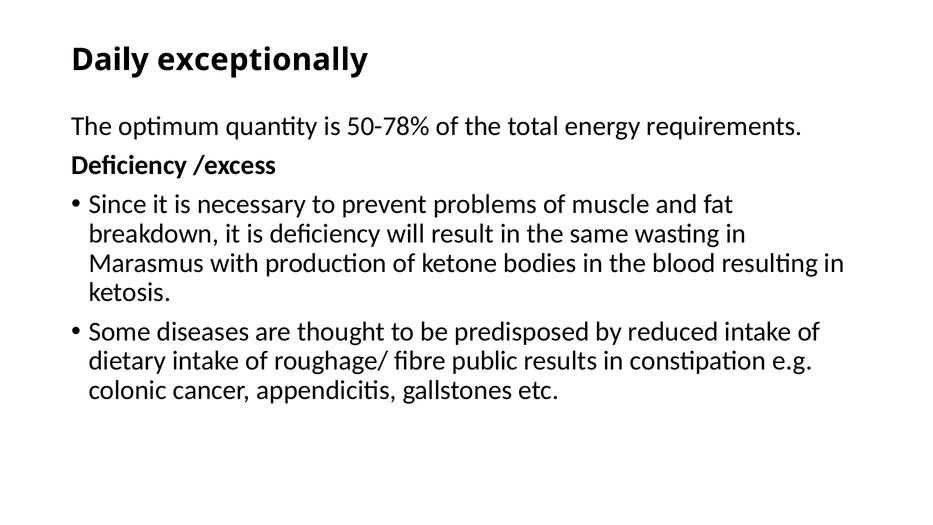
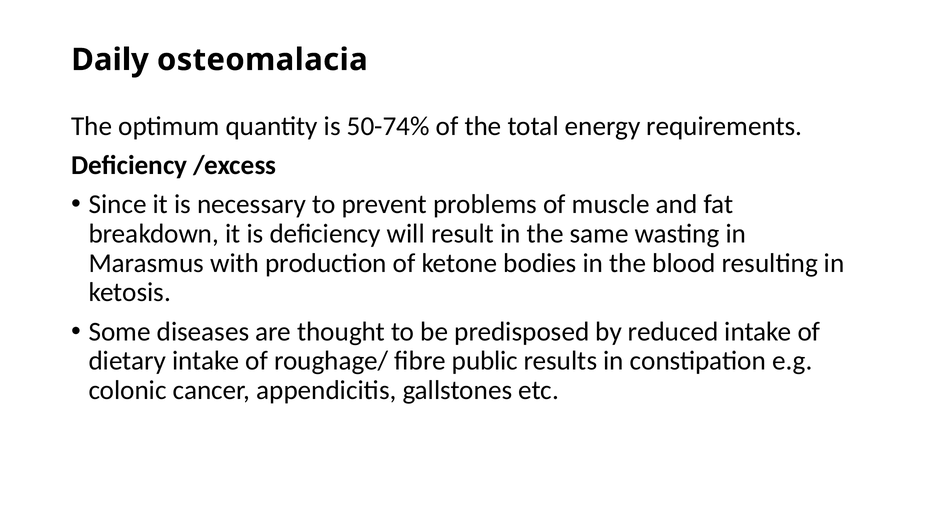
exceptionally: exceptionally -> osteomalacia (262, 60)
50-78%: 50-78% -> 50-74% (388, 126)
